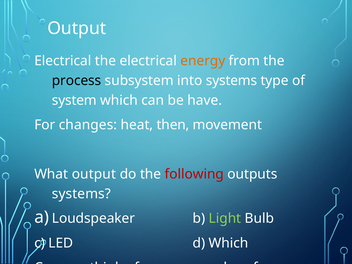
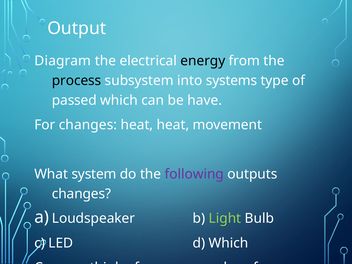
Electrical: Electrical -> Diagram (63, 61)
energy colour: orange -> black (203, 61)
system: system -> passed (74, 100)
heat then: then -> heat (173, 125)
What output: output -> system (94, 174)
following colour: red -> purple (194, 174)
systems: systems -> changes (81, 194)
